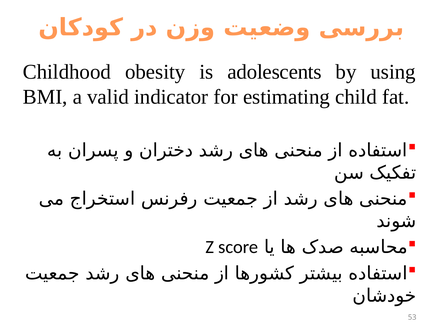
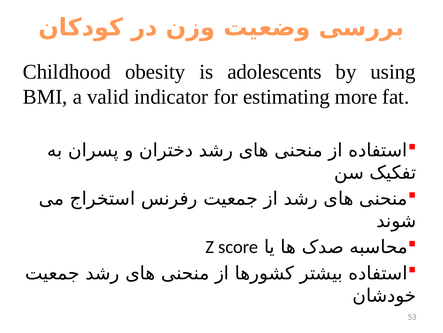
child: child -> more (356, 97)
